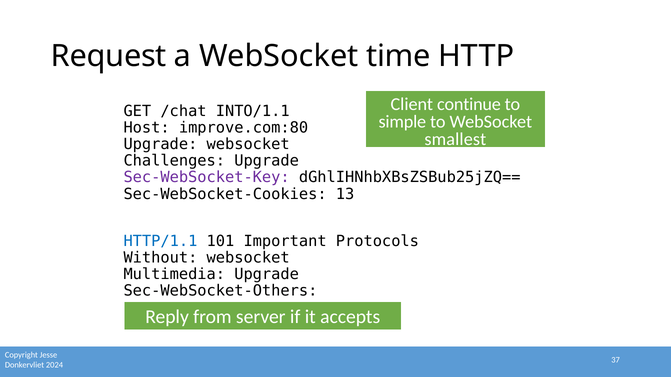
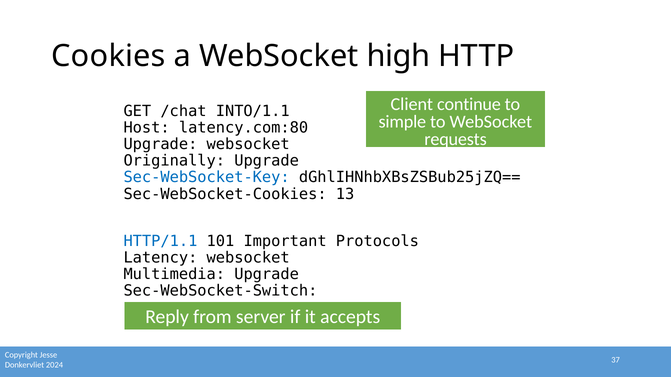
Request: Request -> Cookies (108, 56)
time: time -> high (399, 56)
improve.com:80: improve.com:80 -> latency.com:80 (244, 128)
smallest: smallest -> requests (455, 139)
Challenges: Challenges -> Originally (174, 161)
Sec-WebSocket-Key colour: purple -> blue (207, 178)
Without: Without -> Latency (160, 258)
Sec-WebSocket-Others: Sec-WebSocket-Others -> Sec-WebSocket-Switch (220, 291)
